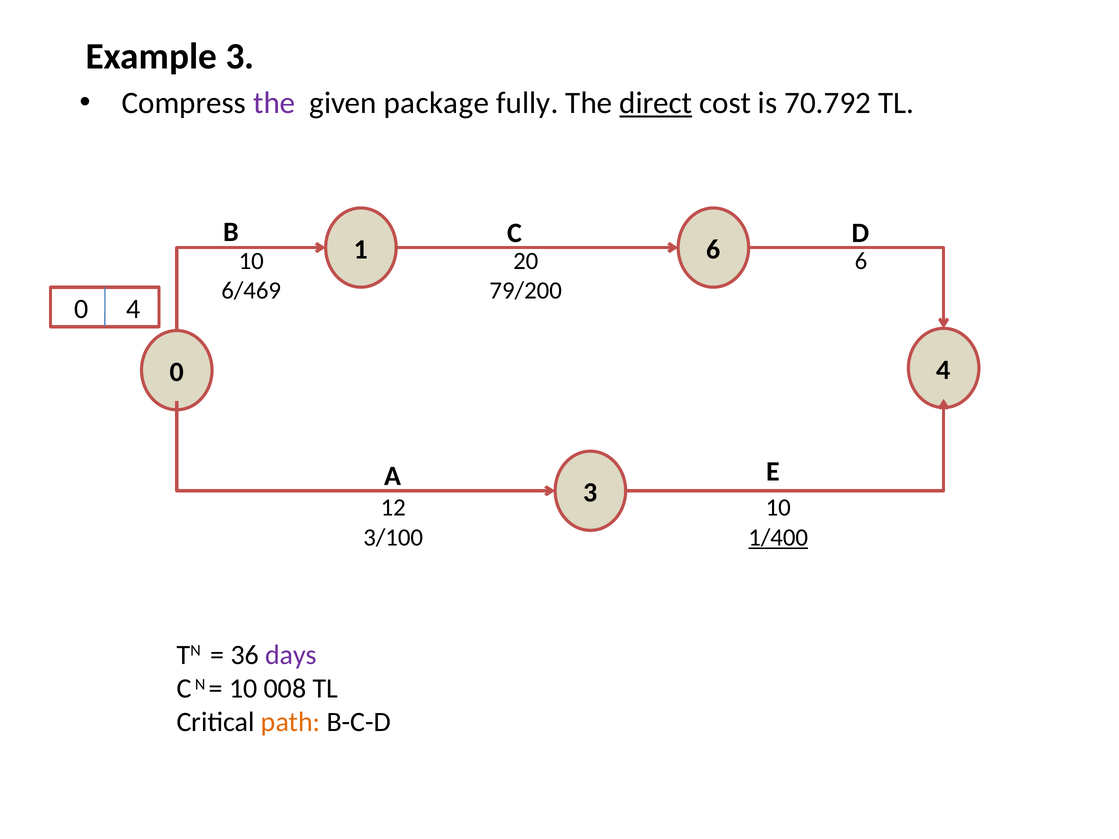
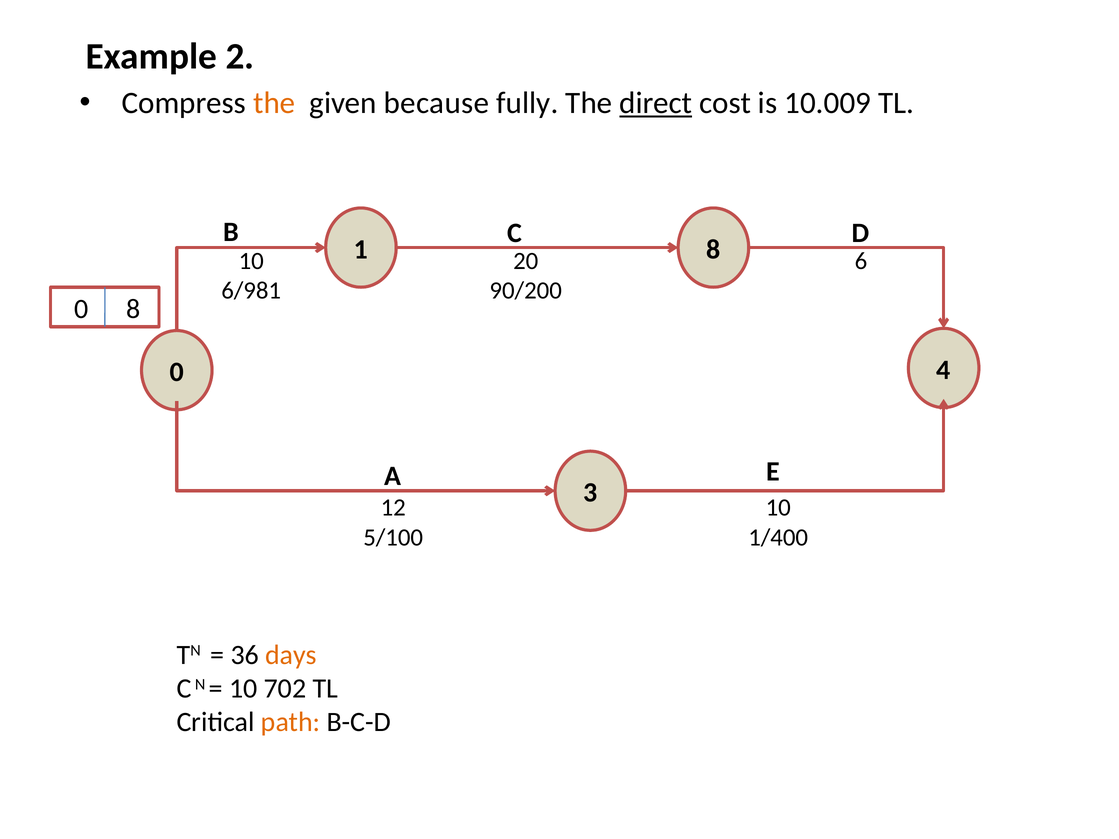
Example 3: 3 -> 2 (240, 56)
the colour: purple -> orange (274, 103)
package: package -> because (436, 103)
70.792: 70.792 -> 10.009 (828, 103)
1 6: 6 -> 8 (713, 250)
6/469: 6/469 -> 6/981 (251, 291)
79/200: 79/200 -> 90/200 (526, 291)
0 4: 4 -> 8 (133, 309)
3/100: 3/100 -> 5/100 (393, 538)
1/400 underline: present -> none (778, 538)
days colour: purple -> orange (291, 655)
008: 008 -> 702 (285, 689)
